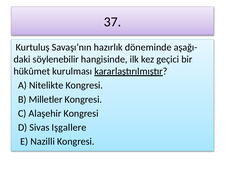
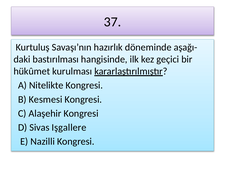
söylenebilir: söylenebilir -> bastırılması (56, 59)
Milletler: Milletler -> Kesmesi (46, 99)
